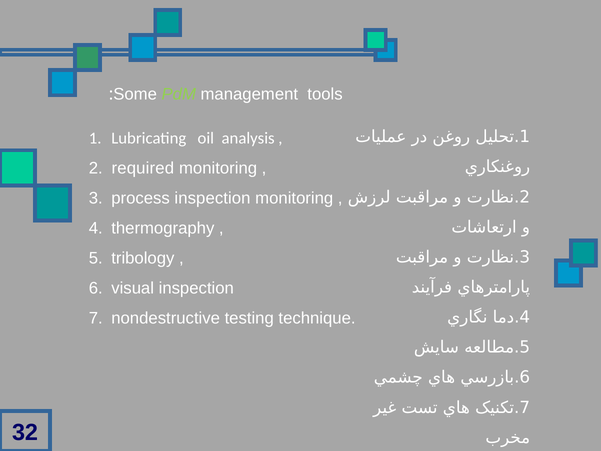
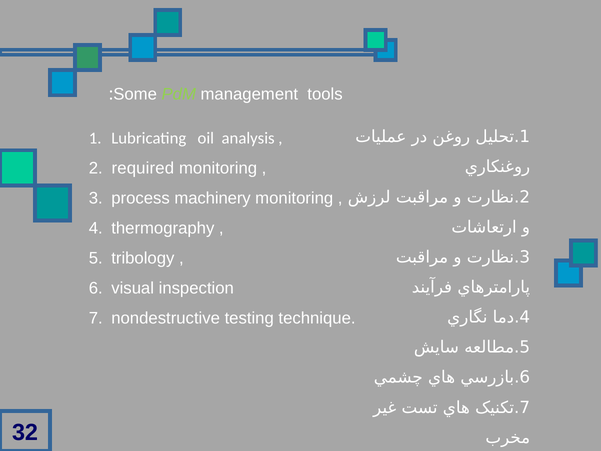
process inspection: inspection -> machinery (213, 198)
